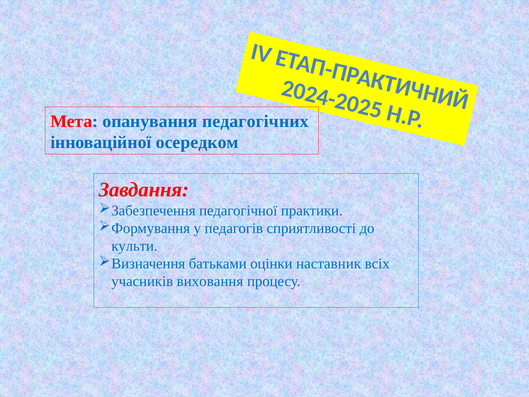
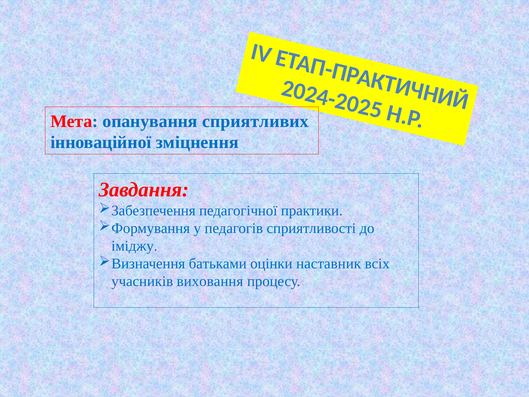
педагогічних: педагогічних -> сприятливих (255, 121)
осередком: осередком -> зміцнення (197, 142)
культи: культи -> іміджу (134, 246)
